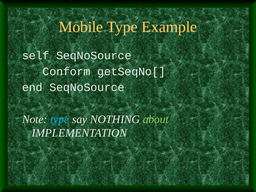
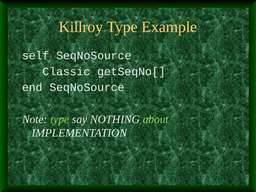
Mobile: Mobile -> Killroy (81, 27)
Conform: Conform -> Classic (67, 71)
type colour: light blue -> light green (60, 119)
